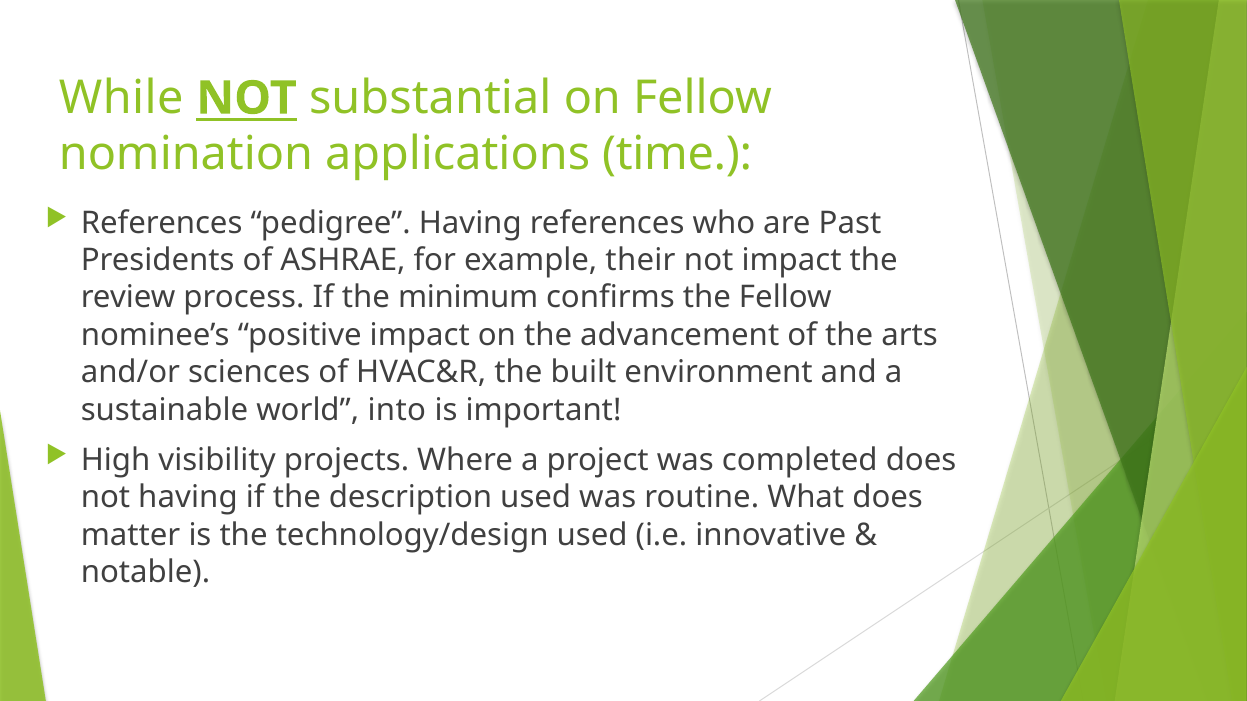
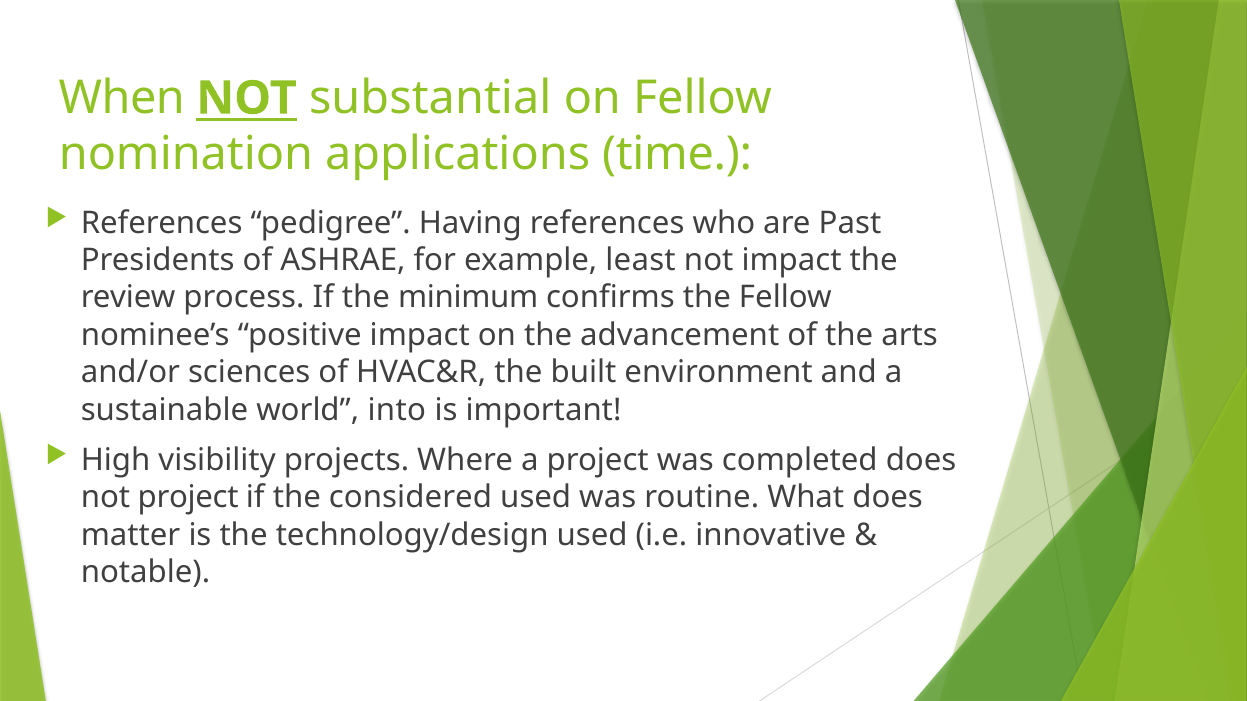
While: While -> When (122, 98)
their: their -> least (641, 260)
not having: having -> project (188, 498)
description: description -> considered (410, 498)
